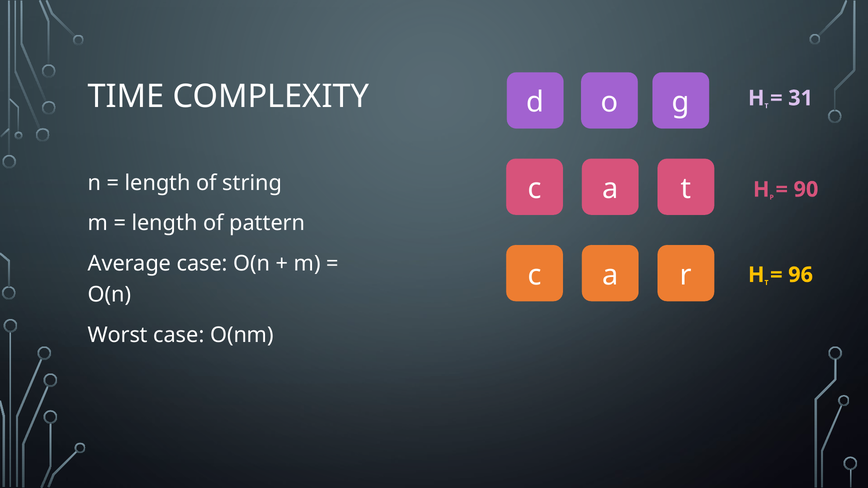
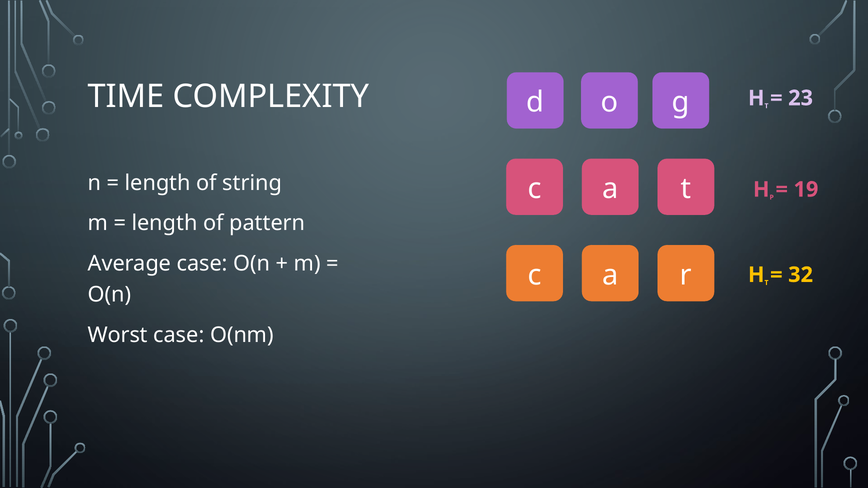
31: 31 -> 23 (801, 98)
90: 90 -> 19 (806, 190)
96: 96 -> 32 (801, 275)
